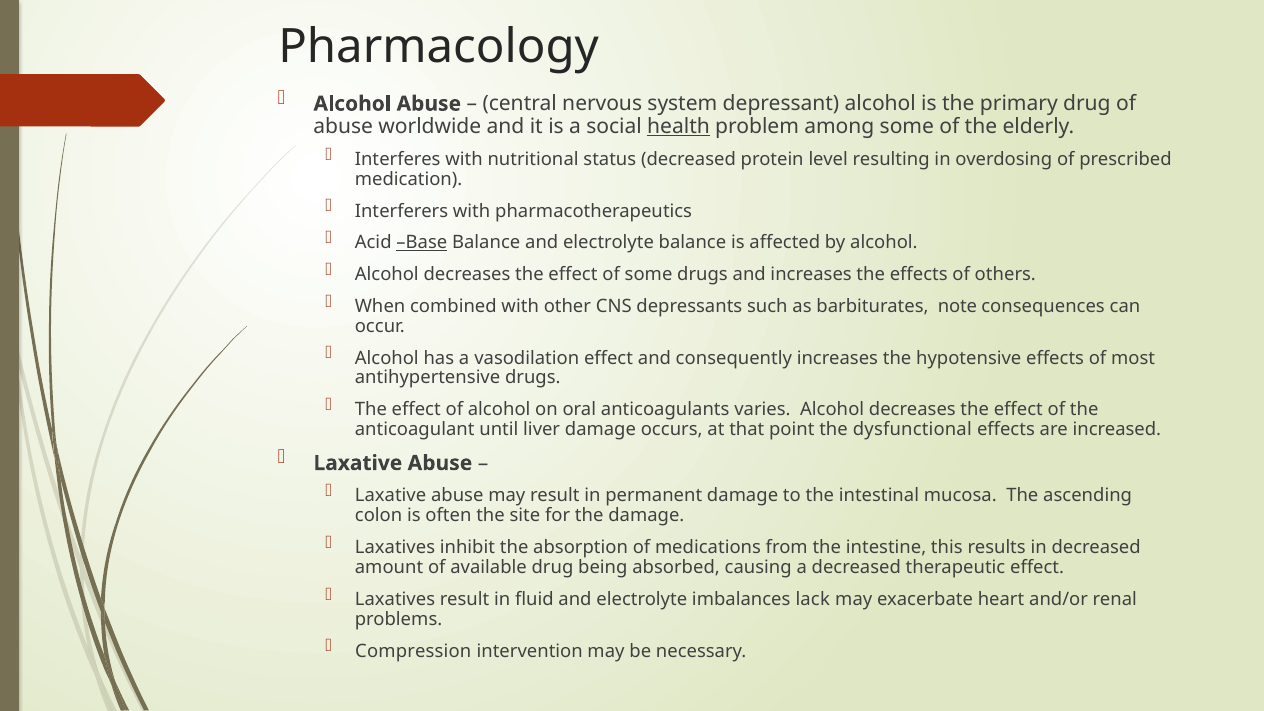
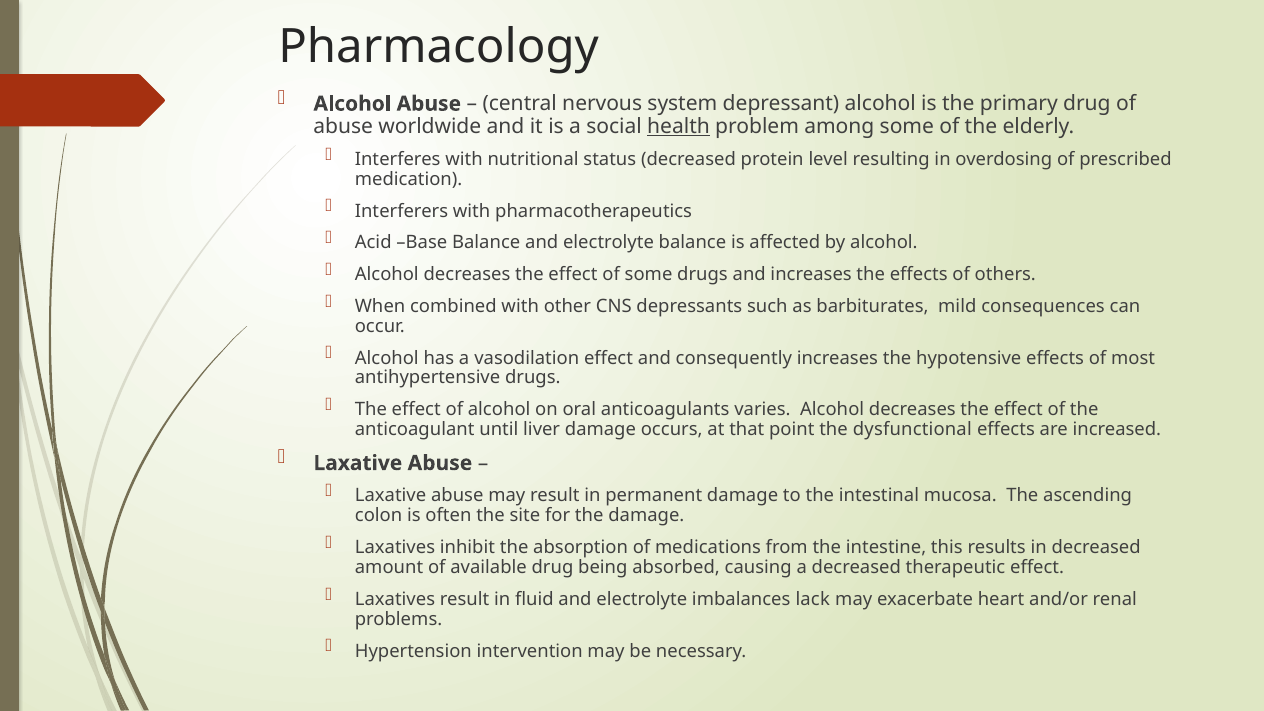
Base underline: present -> none (422, 243)
note: note -> mild (957, 306)
Compression: Compression -> Hypertension (413, 651)
